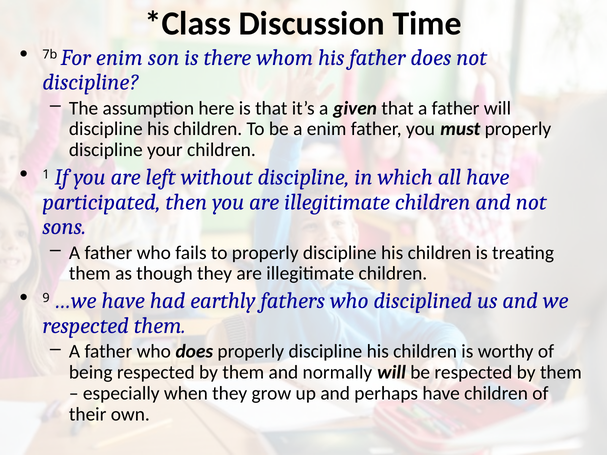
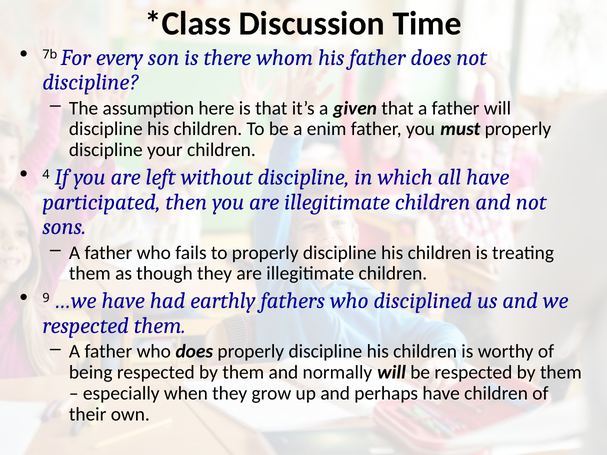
For enim: enim -> every (120, 58)
1: 1 -> 4 (46, 174)
